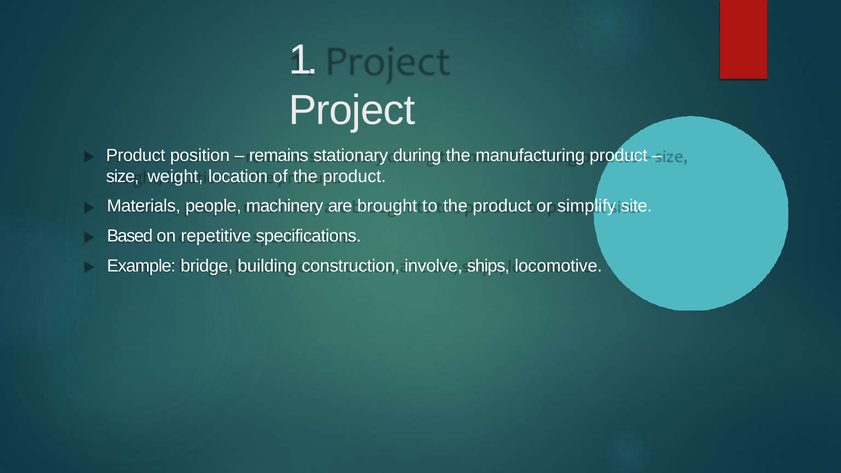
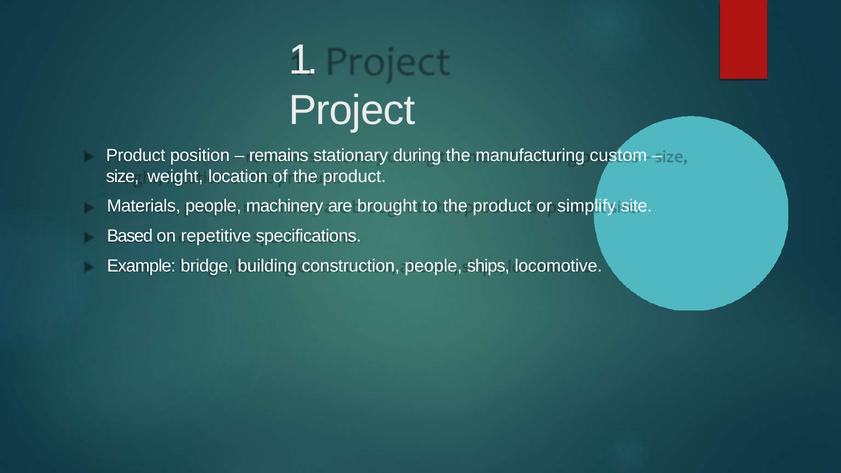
manufacturing product: product -> custom (618, 155)
construction involve: involve -> people (433, 266)
